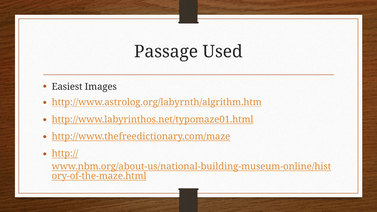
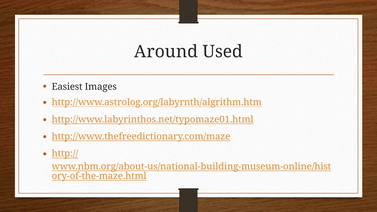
Passage: Passage -> Around (166, 52)
